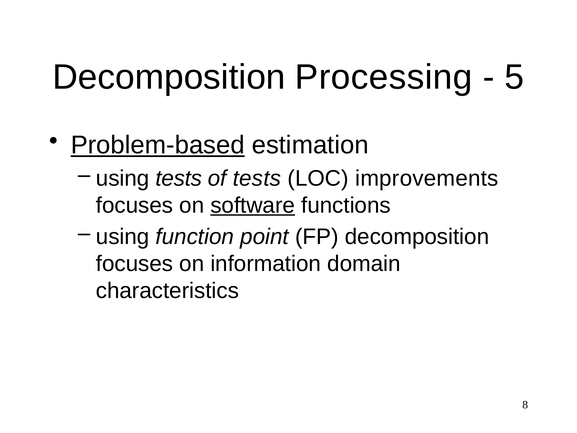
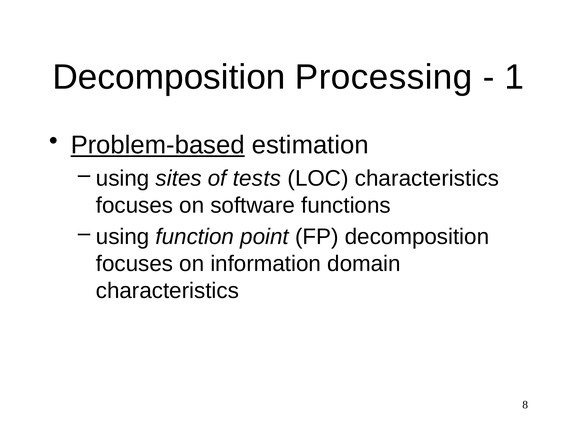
5: 5 -> 1 (514, 77)
using tests: tests -> sites (179, 178)
LOC improvements: improvements -> characteristics (427, 178)
software underline: present -> none (253, 205)
